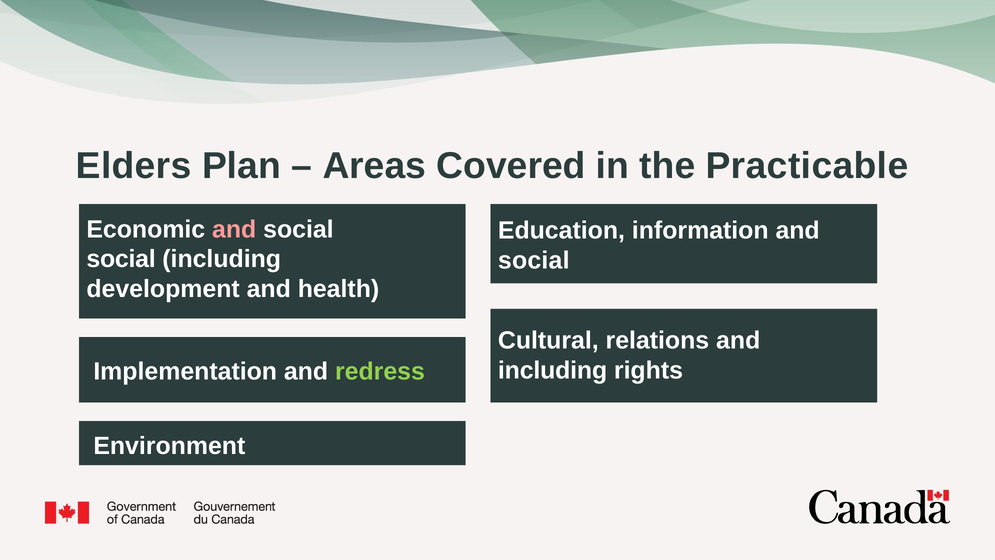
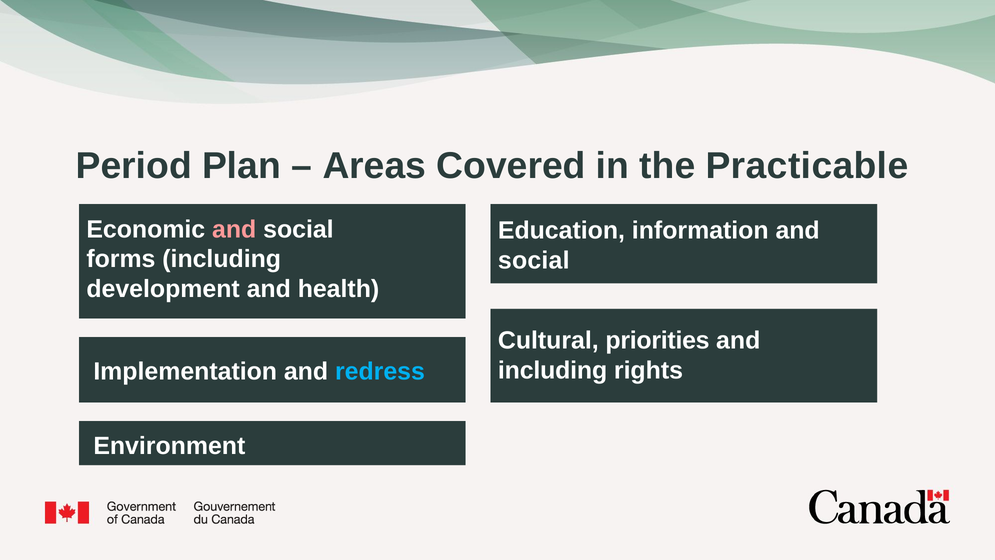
Elders: Elders -> Period (134, 166)
social: social -> forms (121, 259)
relations: relations -> priorities (658, 340)
redress colour: light green -> light blue (380, 371)
